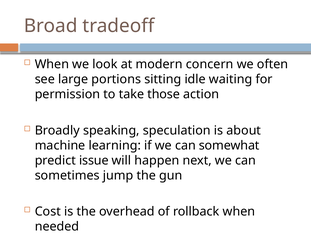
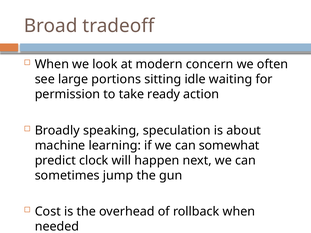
those: those -> ready (164, 94)
issue: issue -> clock (94, 161)
